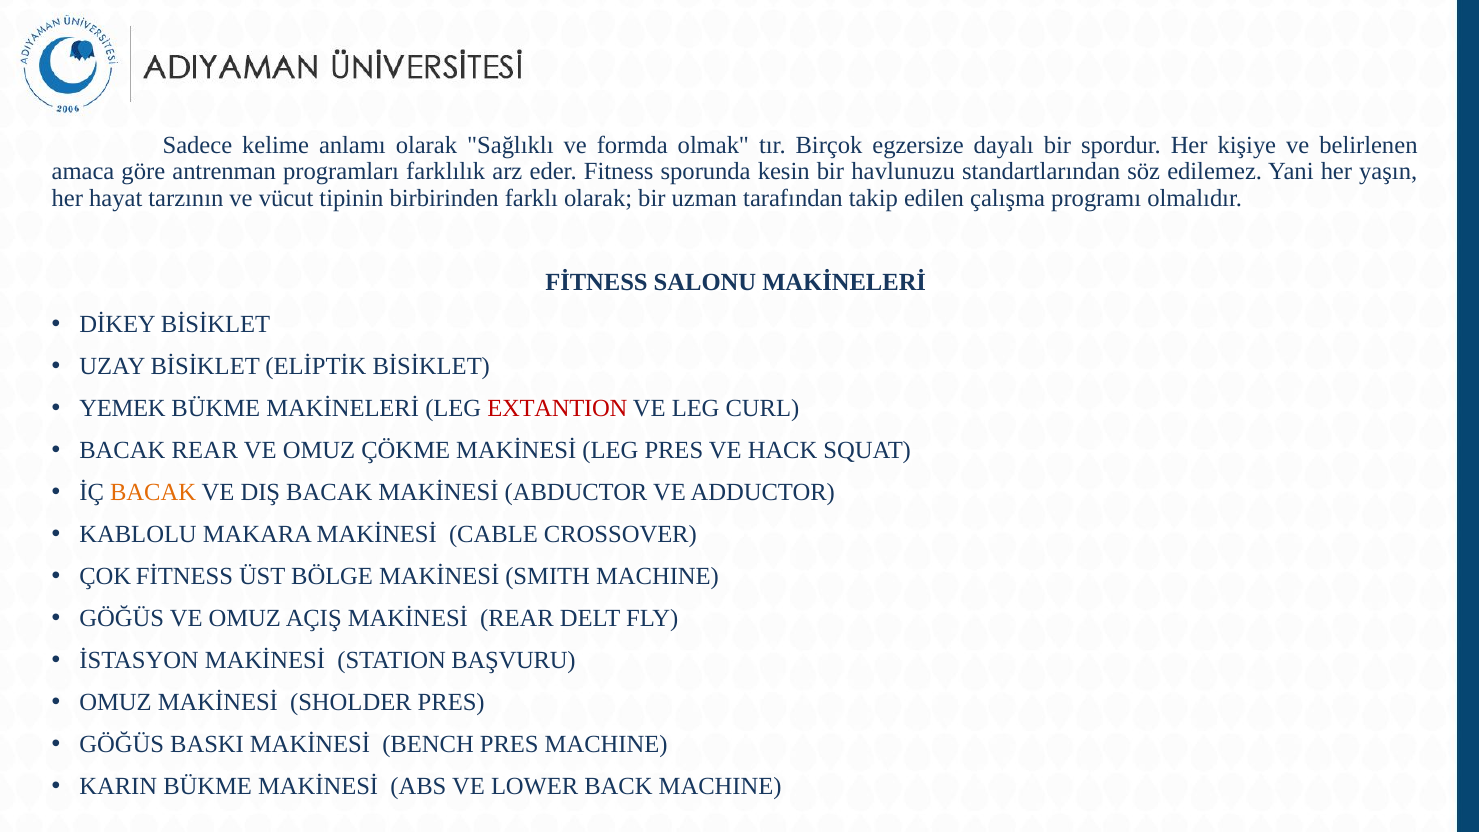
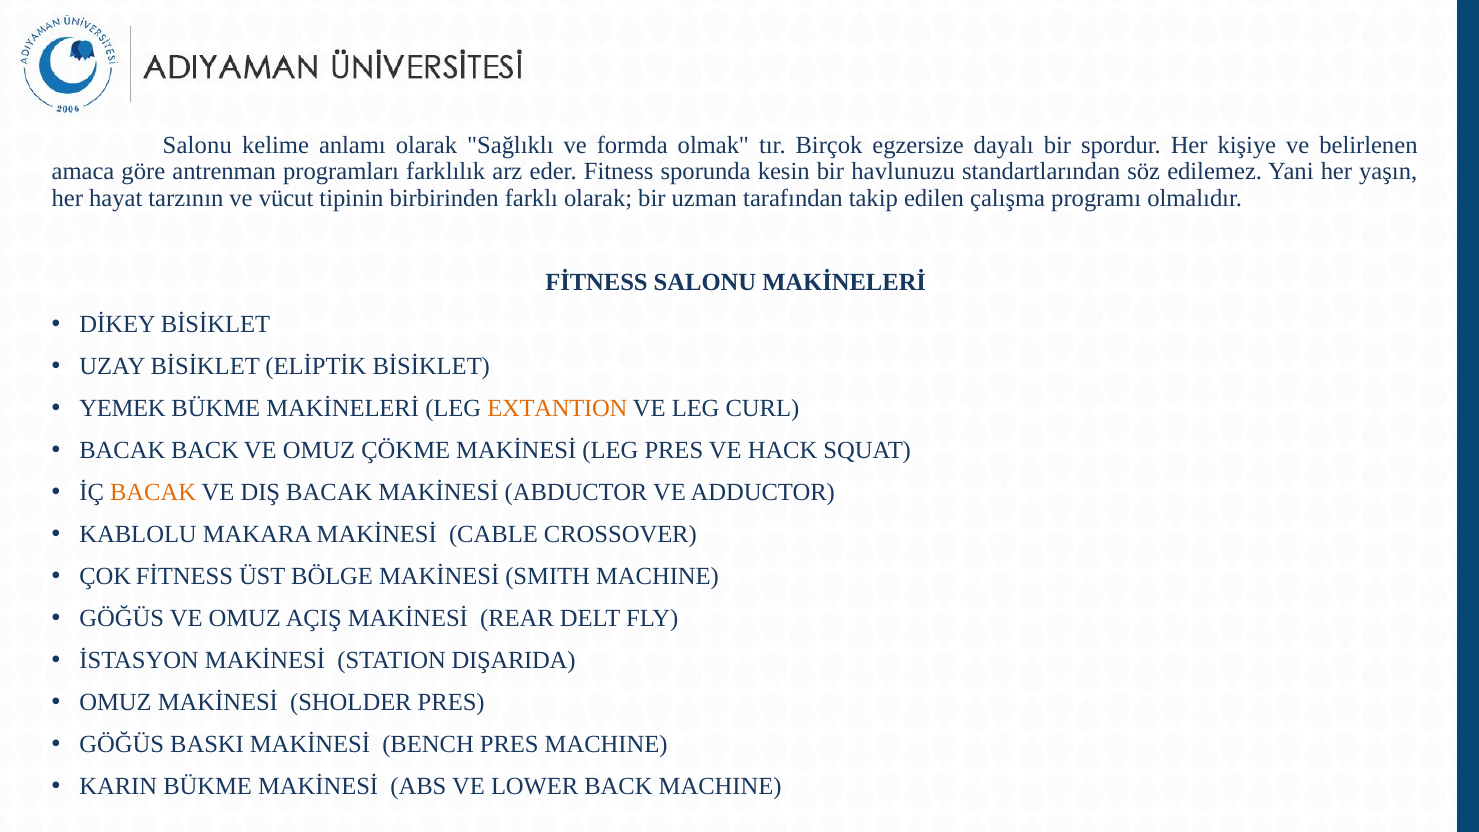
Sadece: Sadece -> Salonu (197, 145)
EXTANTION colour: red -> orange (557, 408)
BACAK REAR: REAR -> BACK (205, 451)
BAŞVURU: BAŞVURU -> DIŞARIDA (514, 661)
